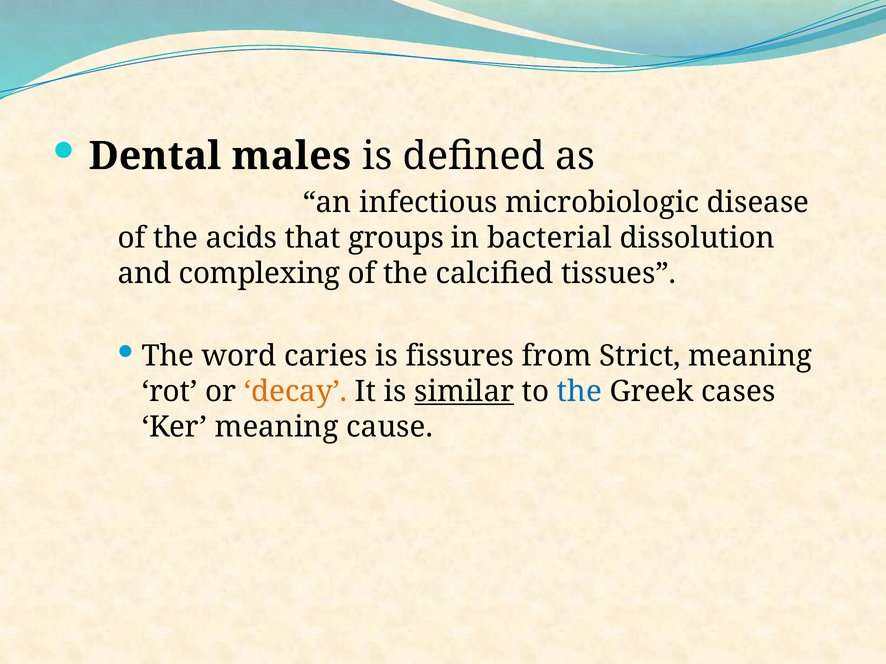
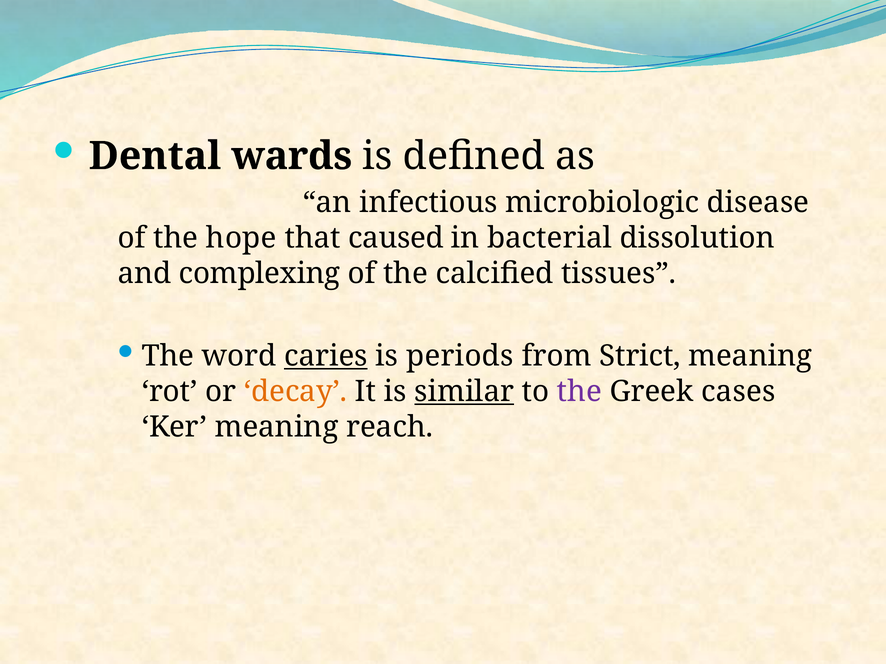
males: males -> wards (292, 156)
acids: acids -> hope (241, 238)
groups: groups -> caused (396, 238)
caries underline: none -> present (326, 356)
fissures: fissures -> periods (460, 356)
the colour: blue -> purple (579, 392)
cause: cause -> reach (390, 427)
